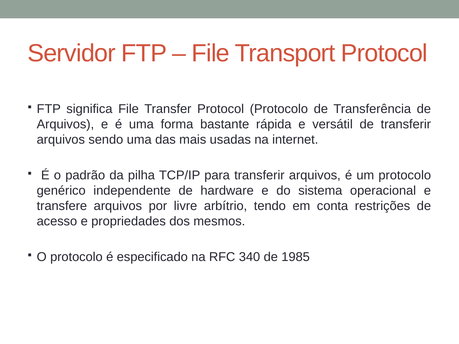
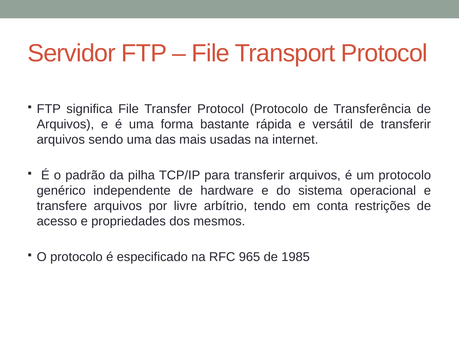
340: 340 -> 965 (249, 257)
